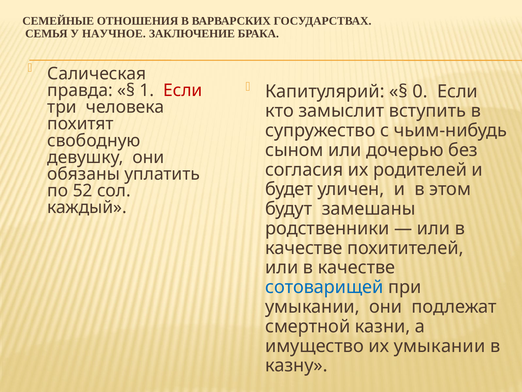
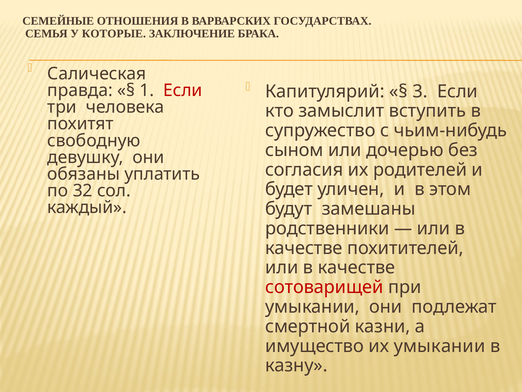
НАУЧНОЕ: НАУЧНОЕ -> КОТОРЫЕ (114, 34)
0: 0 -> 3 (420, 91)
52: 52 -> 32 (83, 191)
сотоварищей colour: blue -> red (324, 287)
